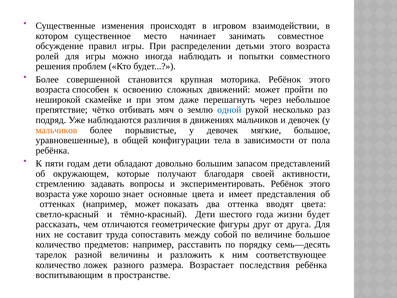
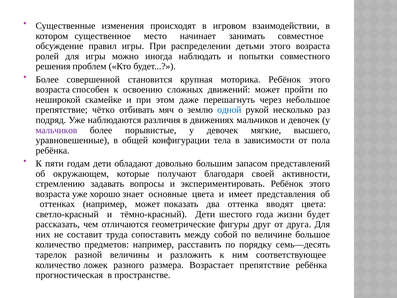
мальчиков colour: orange -> purple (56, 130)
мягкие большое: большое -> высшего (312, 130)
Возрастает последствия: последствия -> препятствие (265, 265)
воспитывающим: воспитывающим -> прогностическая (69, 275)
